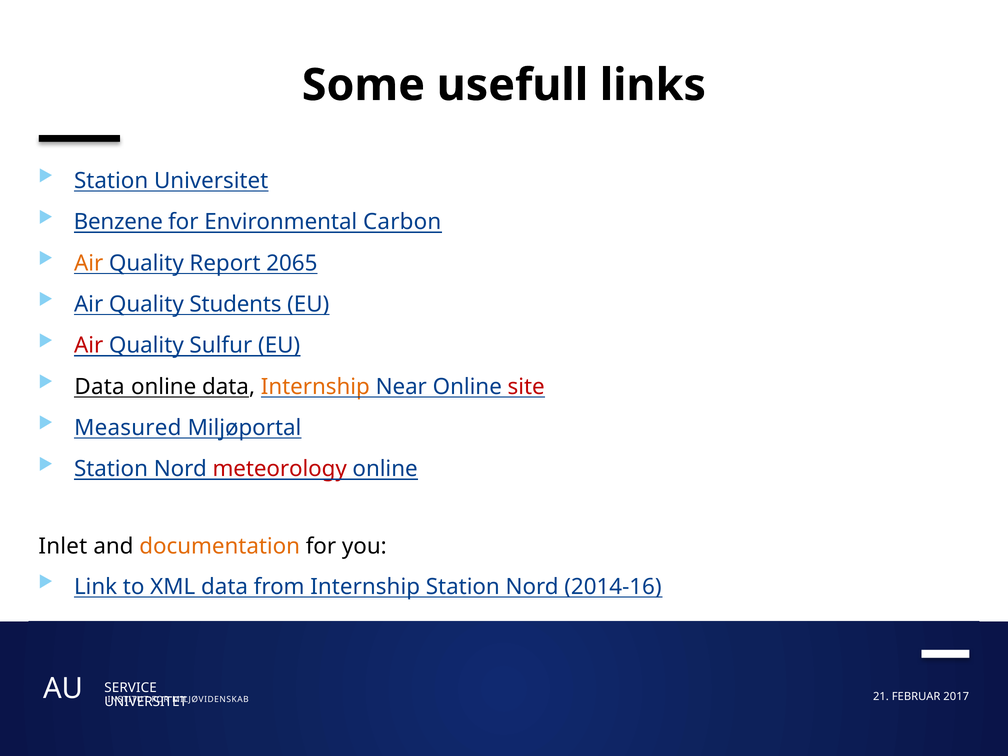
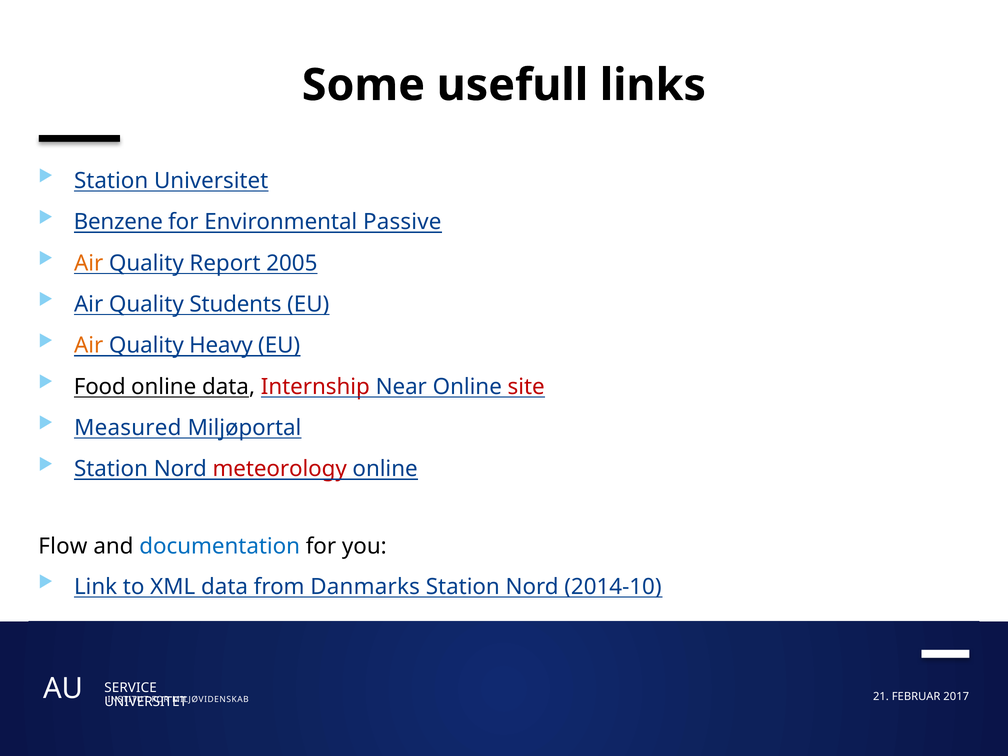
Carbon: Carbon -> Passive (402, 222)
2065: 2065 -> 2005 (292, 263)
Air colour: red -> orange (89, 346)
Sulfur: Sulfur -> Heavy (221, 346)
Data: Data -> Food (100, 387)
Internship colour: orange -> red (315, 387)
Inlet: Inlet -> Flow (63, 546)
documentation colour: orange -> blue (220, 546)
from Internship: Internship -> Danmarks (365, 587)
2014-16: 2014-16 -> 2014-10 (613, 587)
